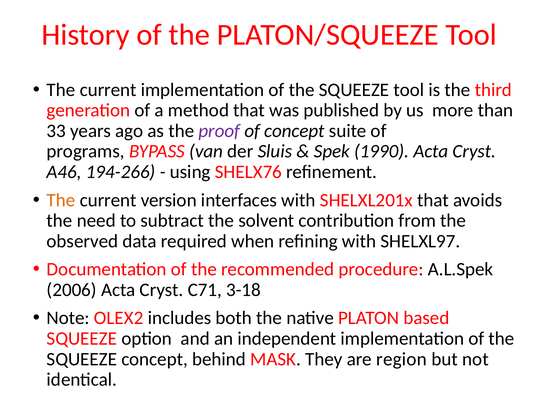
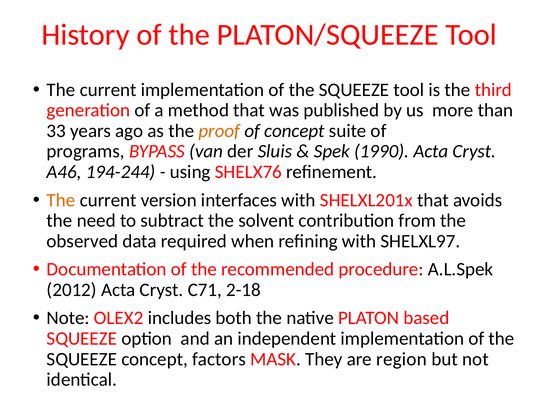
proof colour: purple -> orange (219, 131)
194-266: 194-266 -> 194-244 (121, 172)
2006: 2006 -> 2012 (72, 290)
3-18: 3-18 -> 2-18 (244, 290)
behind: behind -> factors (219, 360)
